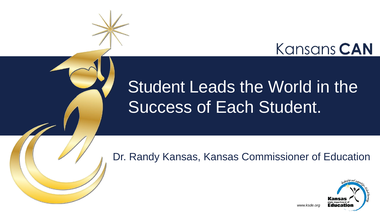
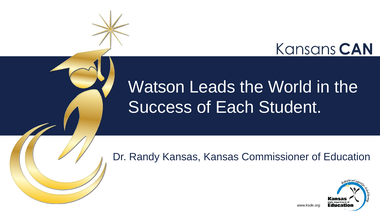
Student: Student -> Watson (156, 87)
